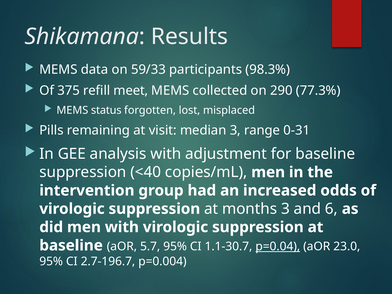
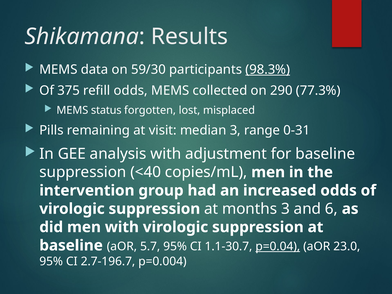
59/33: 59/33 -> 59/30 (148, 69)
98.3% underline: none -> present (268, 69)
refill meet: meet -> odds (131, 91)
